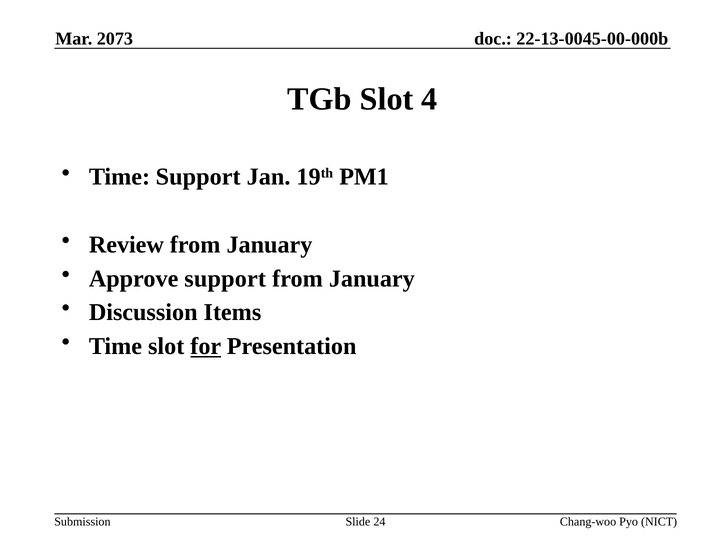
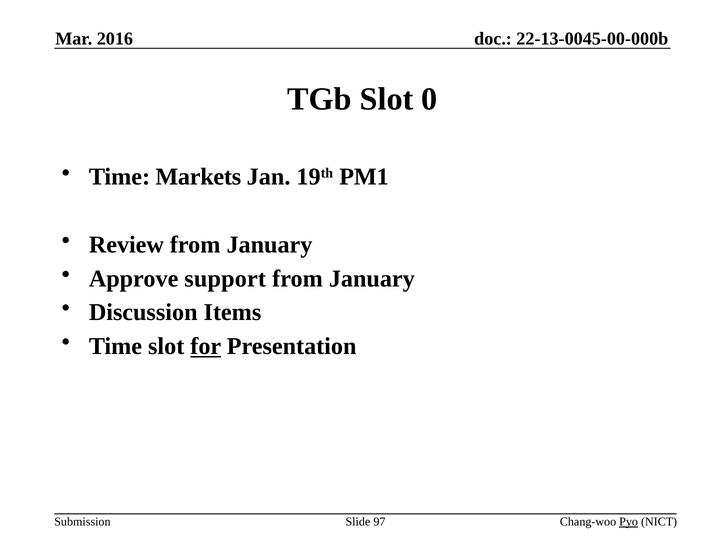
2073: 2073 -> 2016 (115, 39)
4: 4 -> 0 (429, 99)
Time Support: Support -> Markets (198, 177)
24: 24 -> 97 (379, 521)
Pyo underline: none -> present (629, 521)
